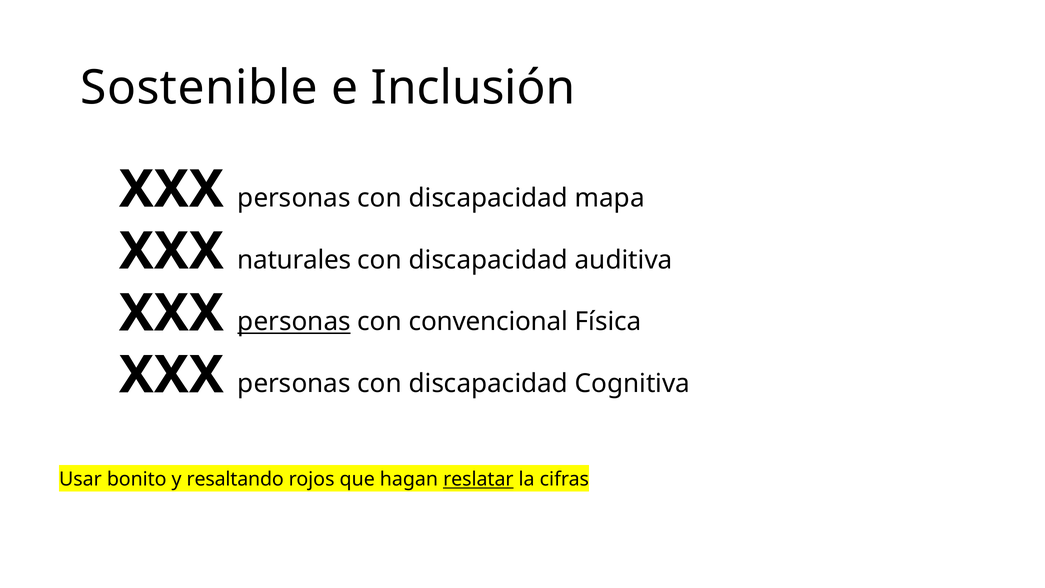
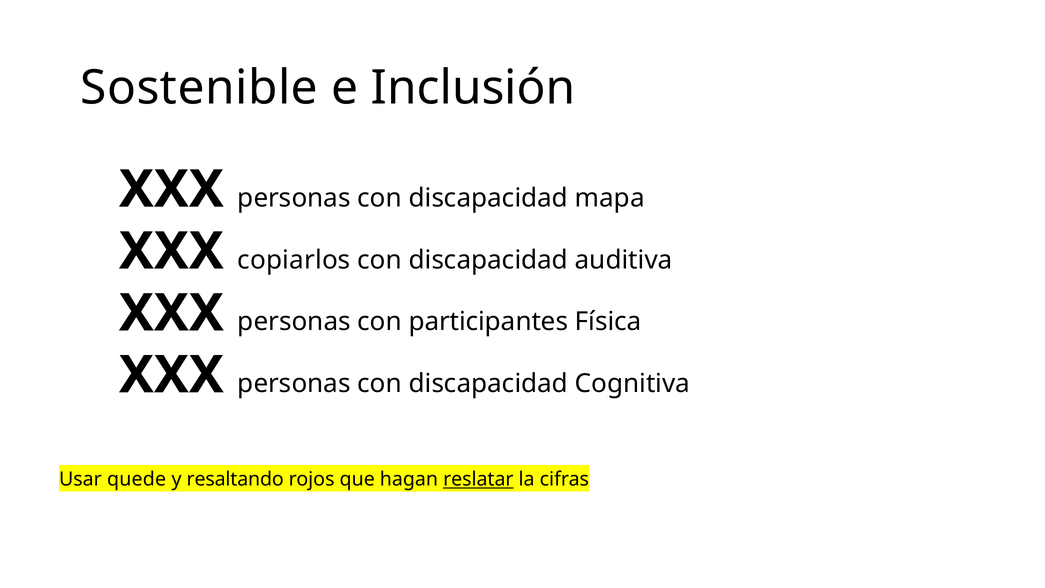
naturales: naturales -> copiarlos (294, 260)
personas underline: present -> none (294, 322)
convencional: convencional -> participantes (488, 322)
bonito: bonito -> quede (137, 479)
